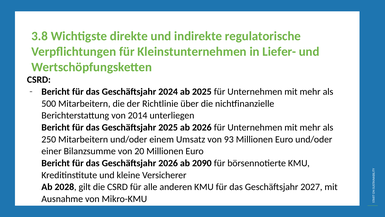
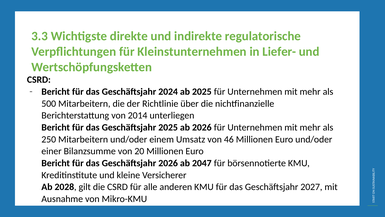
3.8: 3.8 -> 3.3 (40, 36)
93: 93 -> 46 (229, 139)
2090: 2090 -> 2047 (202, 163)
